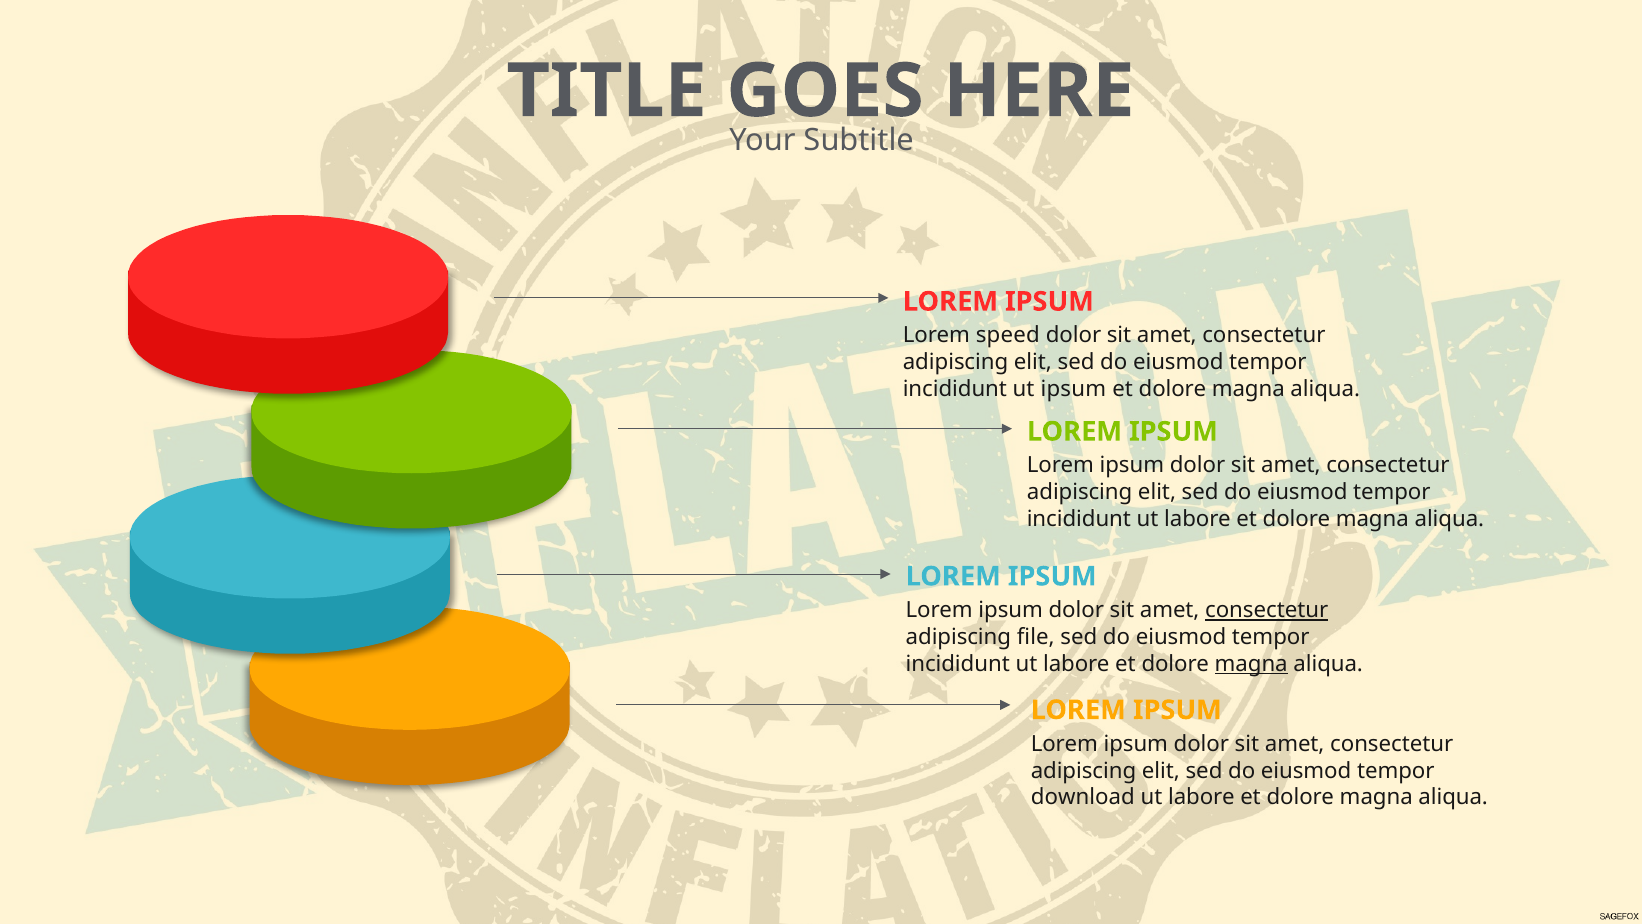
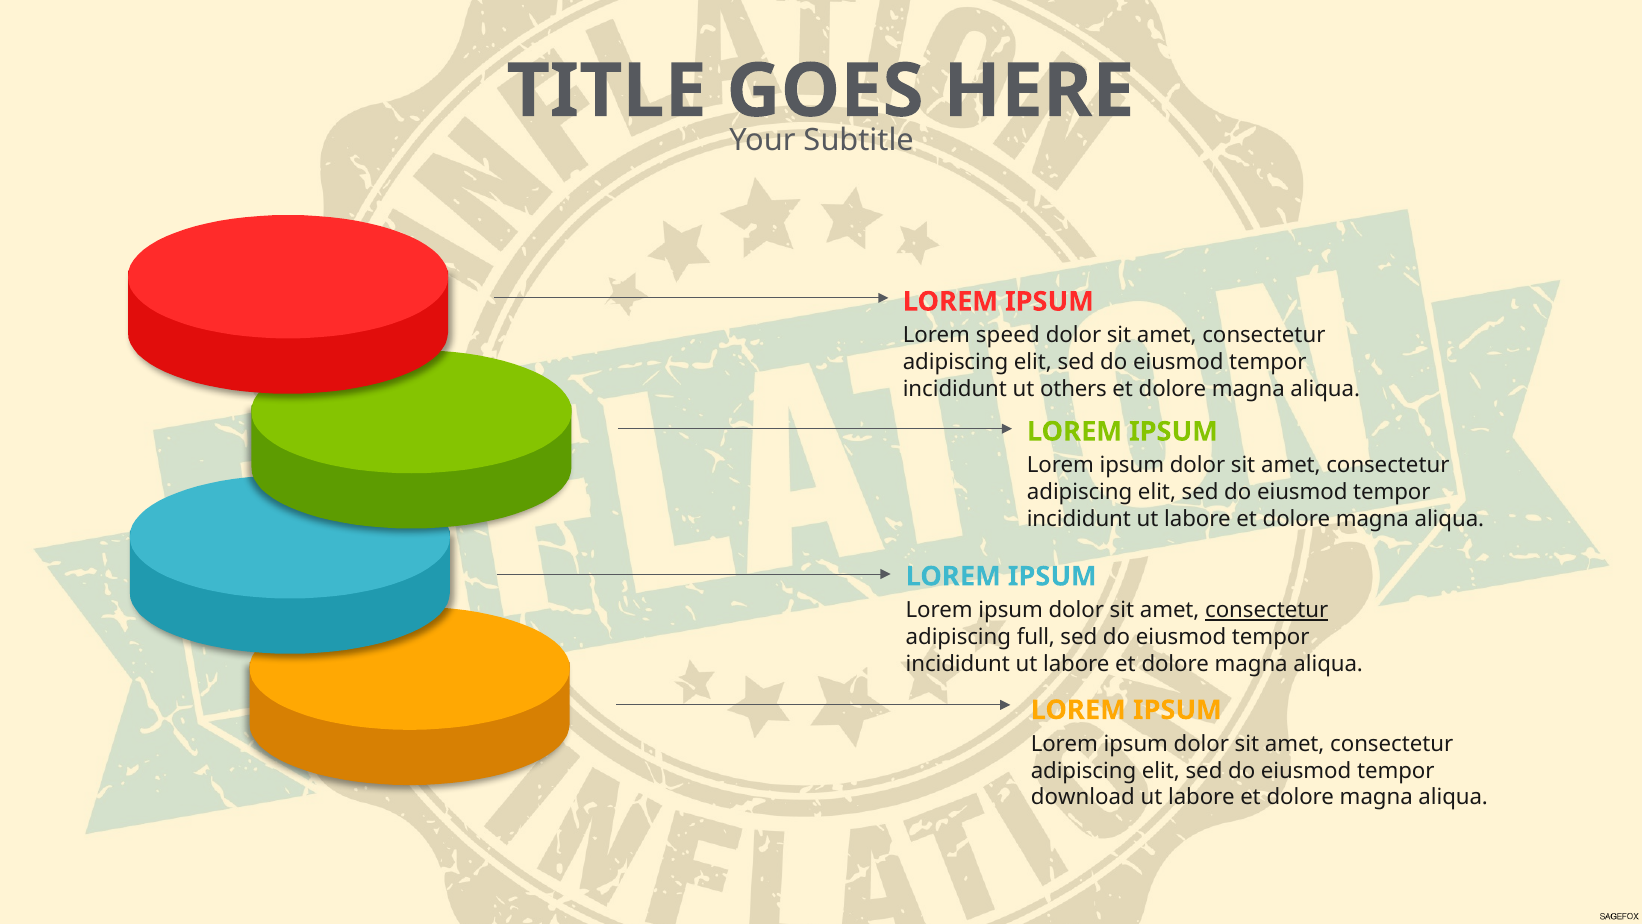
ut ipsum: ipsum -> others (1074, 389)
file: file -> full (1036, 637)
magna underline: present -> none (1251, 664)
